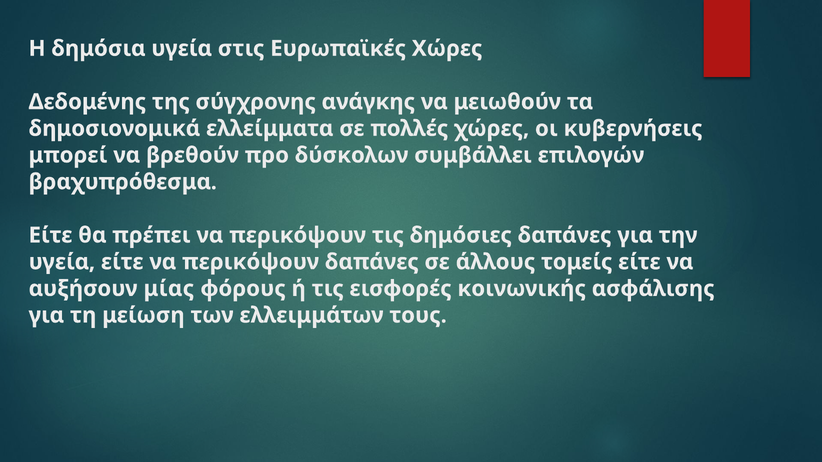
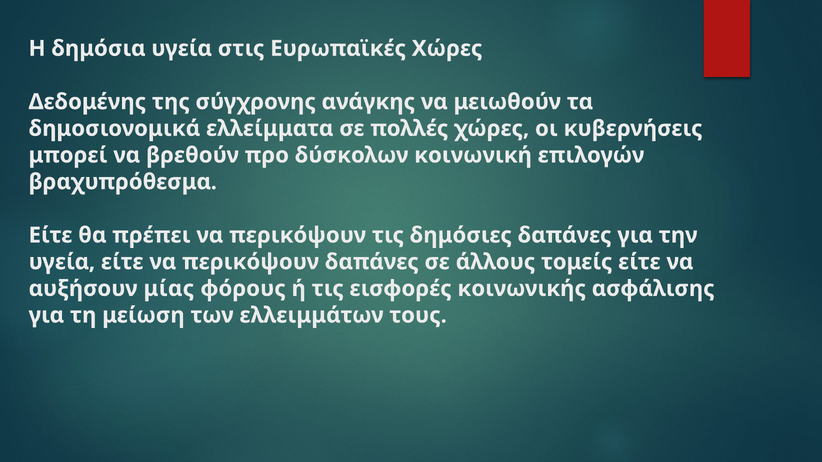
συμβάλλει: συμβάλλει -> κοινωνική (473, 155)
